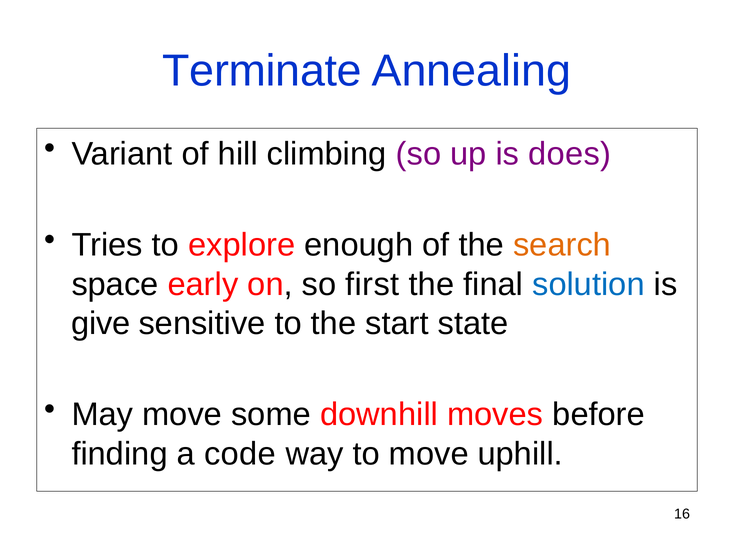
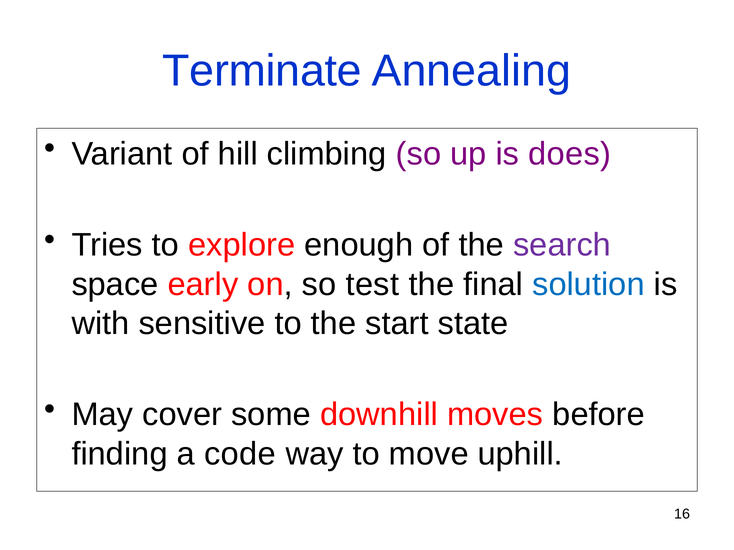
search colour: orange -> purple (562, 245)
first: first -> test (372, 285)
give: give -> with (101, 324)
May move: move -> cover (182, 415)
